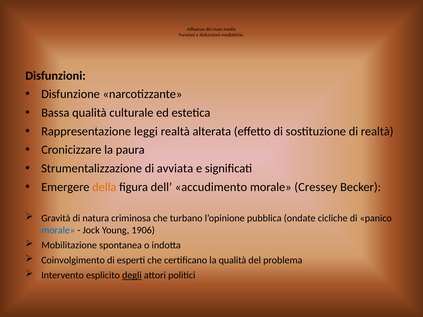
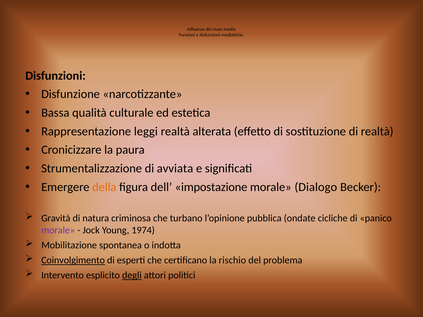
accudimento: accudimento -> impostazione (211, 187)
Cressey: Cressey -> Dialogo (316, 187)
morale colour: blue -> purple (58, 230)
1906: 1906 -> 1974 (143, 230)
Coinvolgimento underline: none -> present (73, 261)
la qualità: qualità -> rischio (232, 261)
